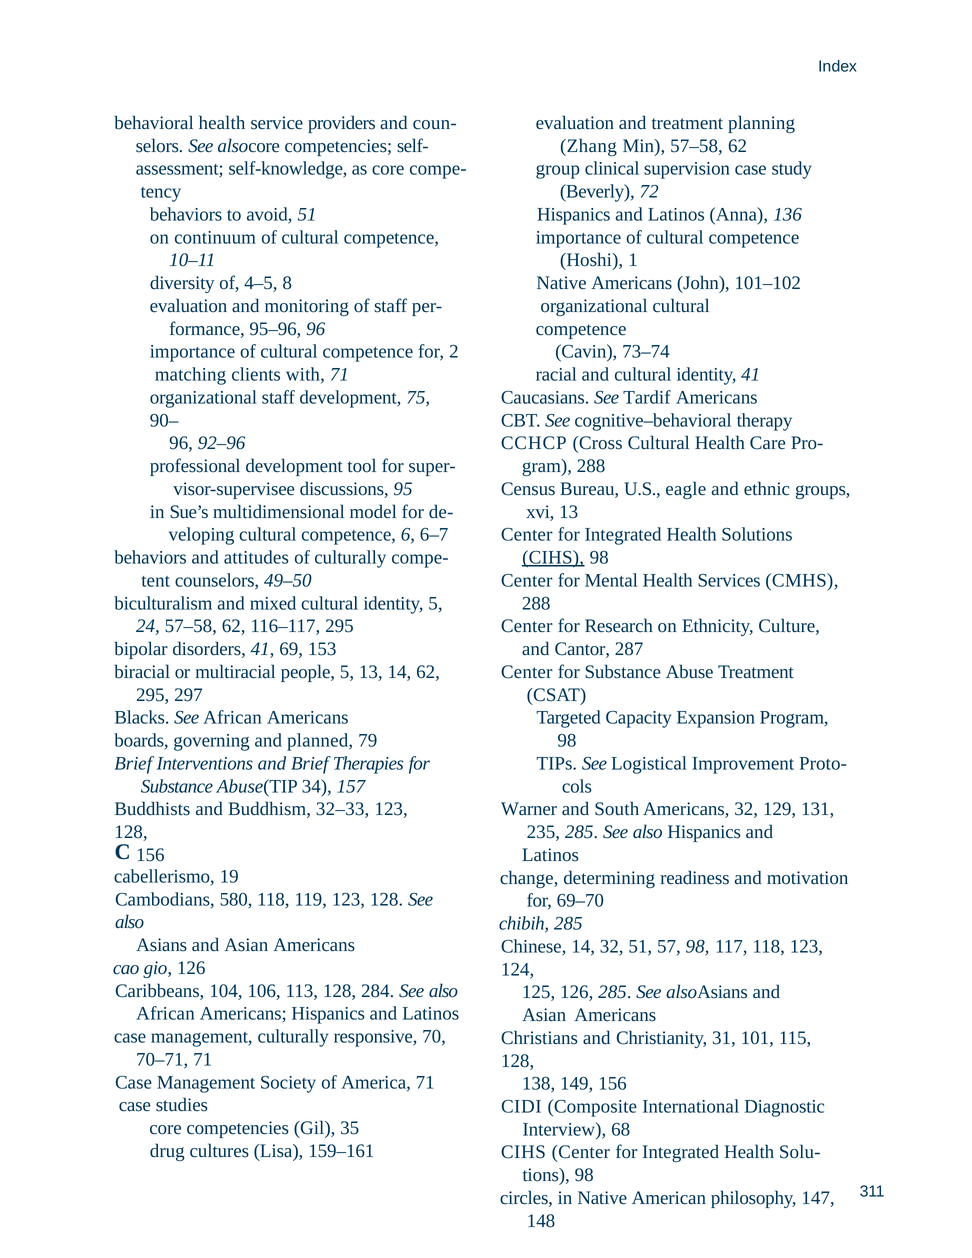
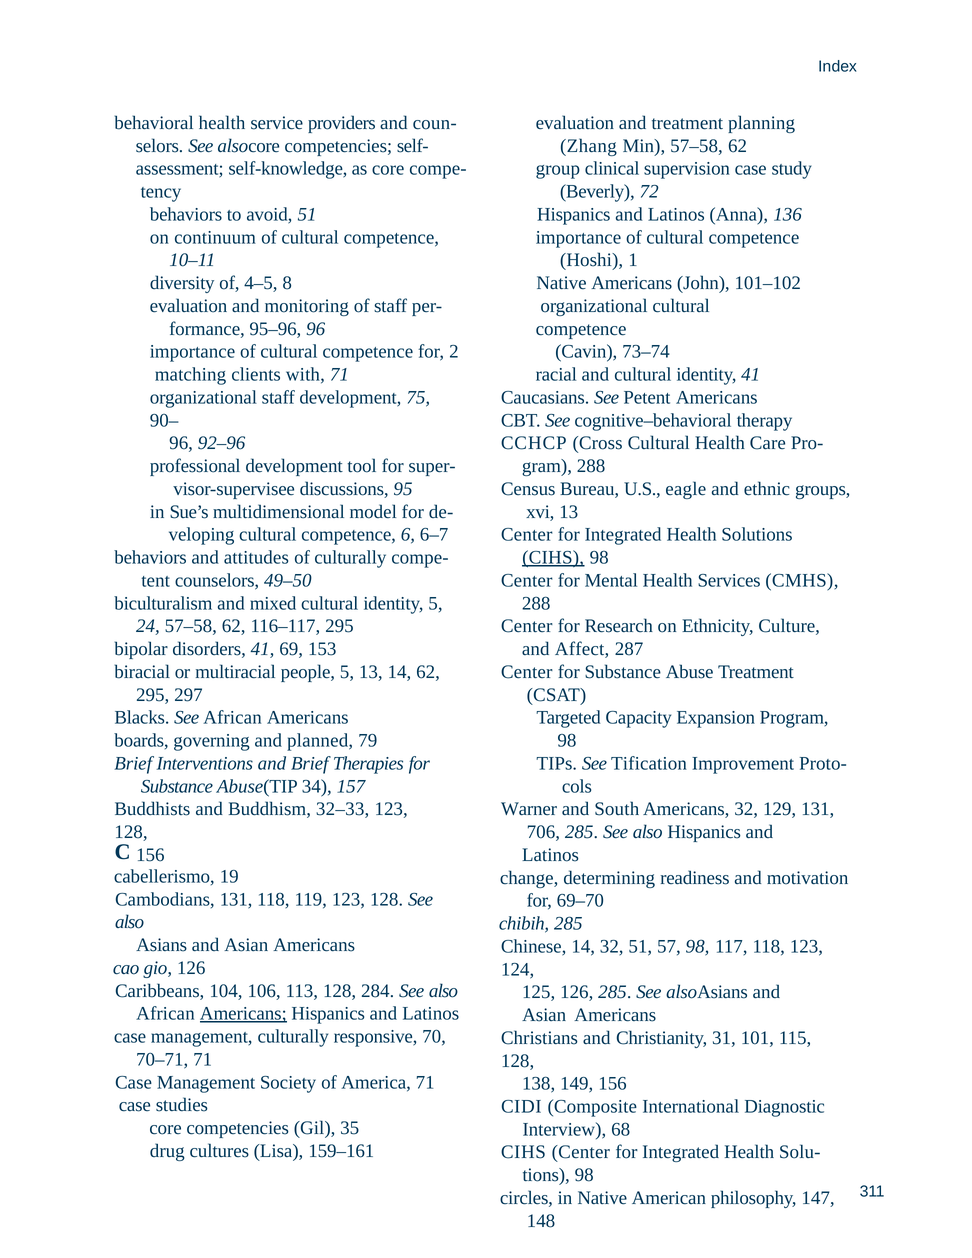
Tardif: Tardif -> Petent (647, 397)
Cantor: Cantor -> Affect (582, 649)
Logistical: Logistical -> Tification (649, 763)
235: 235 -> 706 (543, 832)
Cambodians 580: 580 -> 131 (236, 899)
Americans underline: none -> present (243, 1014)
